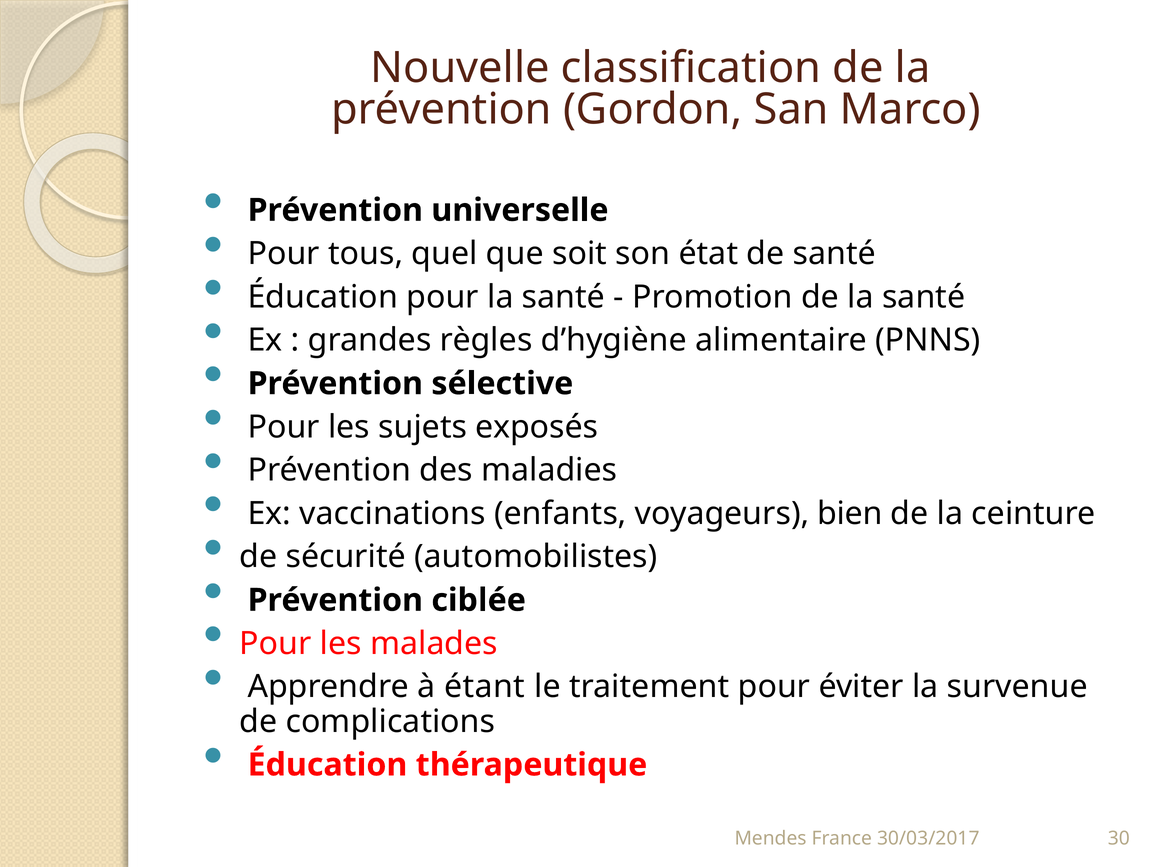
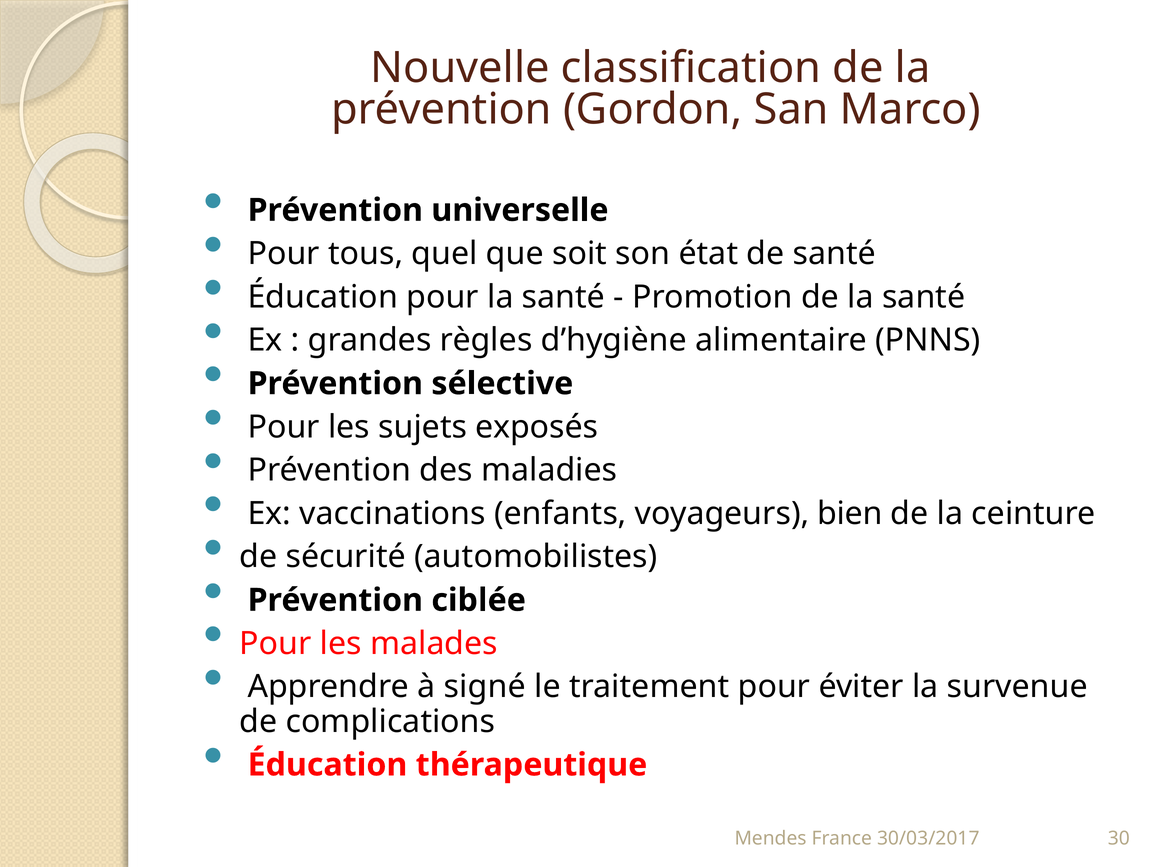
étant: étant -> signé (485, 687)
